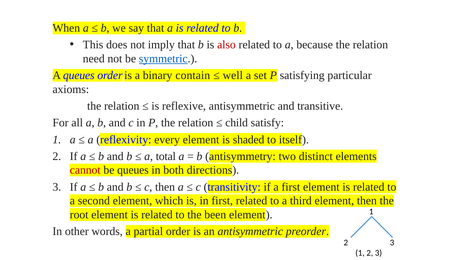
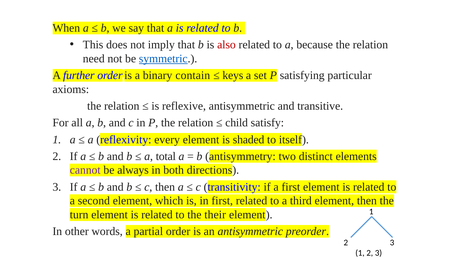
A queues: queues -> further (79, 75)
well: well -> keys (233, 75)
cannot colour: red -> purple (85, 170)
be queues: queues -> always (133, 170)
root: root -> turn (79, 215)
been: been -> their (215, 215)
